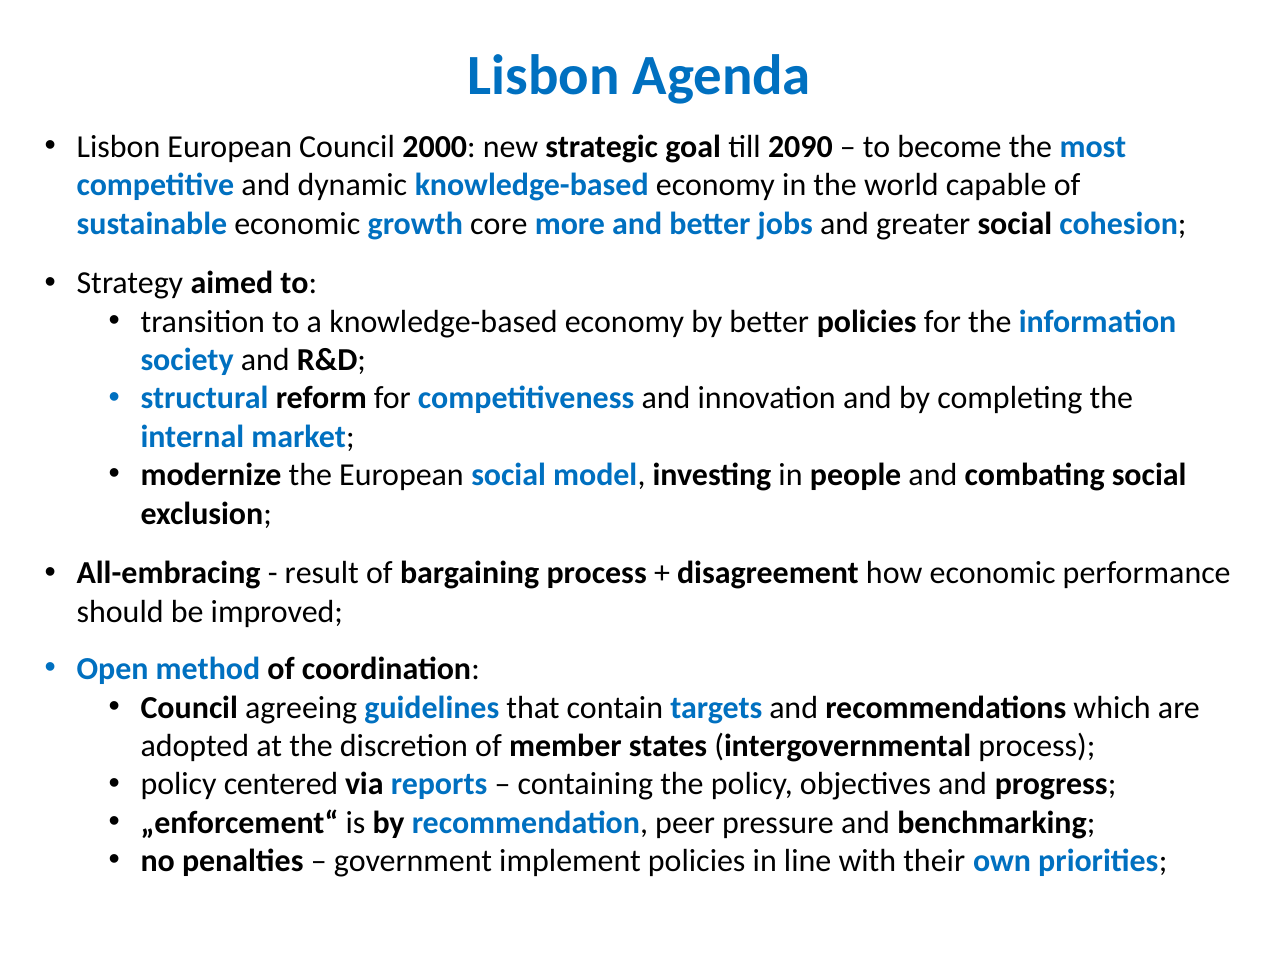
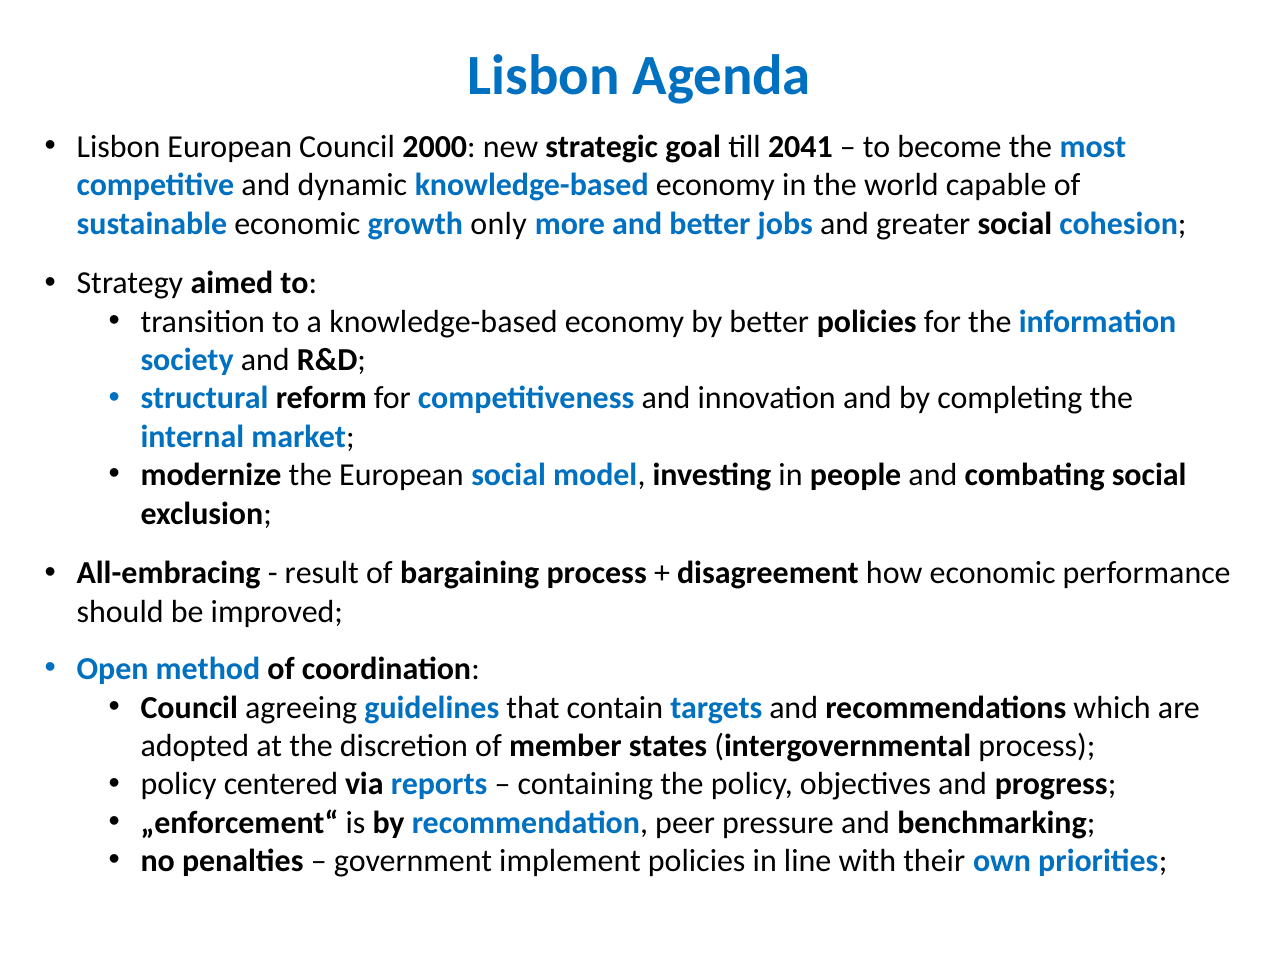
2090: 2090 -> 2041 (800, 147)
core: core -> only (499, 224)
